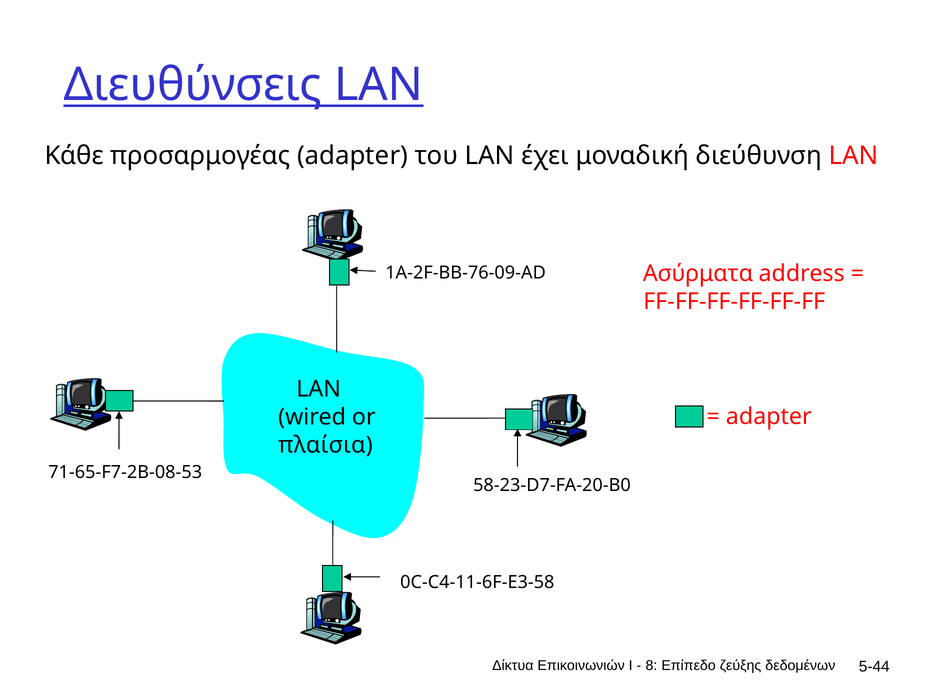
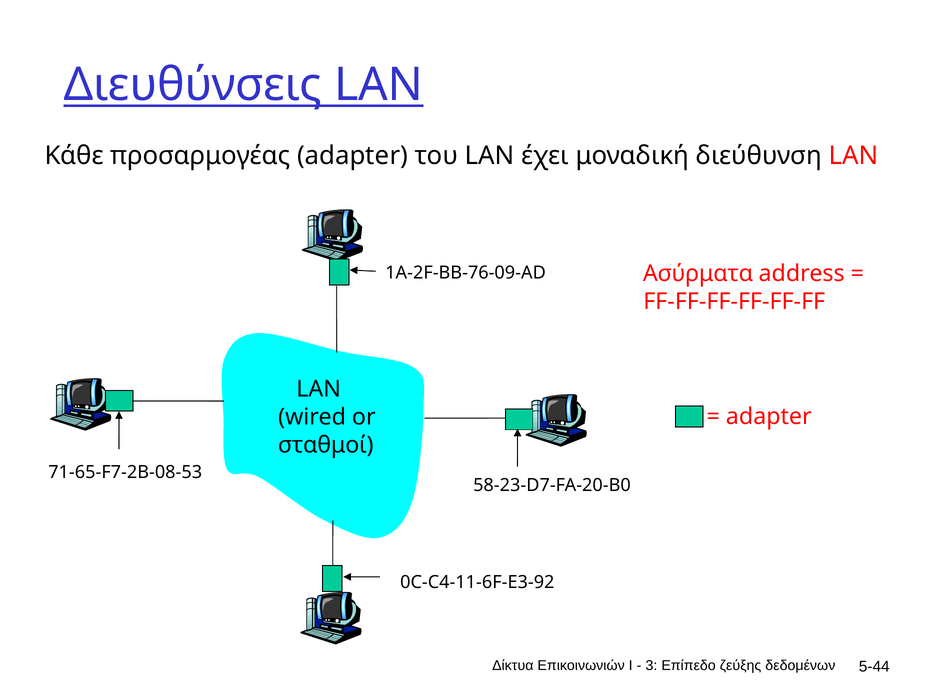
πλαίσια: πλαίσια -> σταθμοί (326, 445)
0C-C4-11-6F-E3-58: 0C-C4-11-6F-E3-58 -> 0C-C4-11-6F-E3-92 (477, 582)
8: 8 -> 3 (651, 665)
